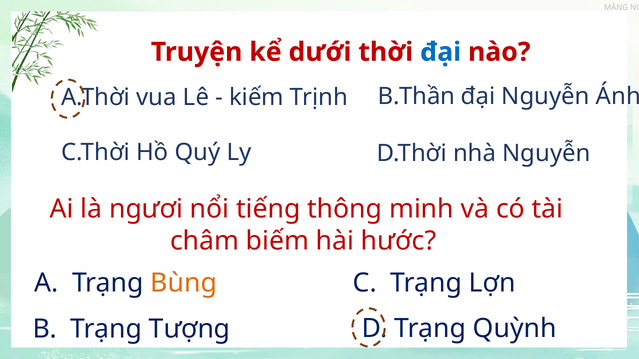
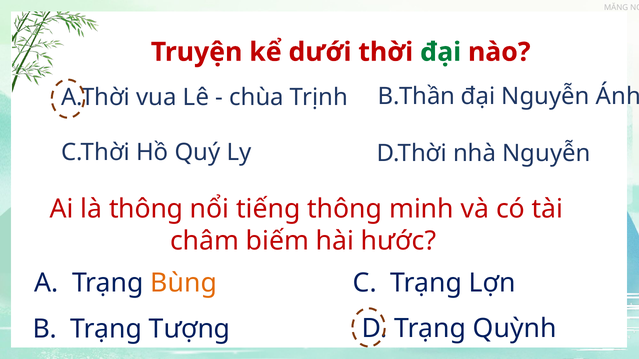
đại colour: blue -> green (441, 52)
kiếm: kiếm -> chùa (257, 97)
là ngươi: ngươi -> thông (146, 209)
